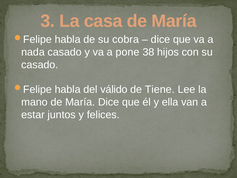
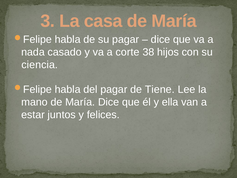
su cobra: cobra -> pagar (126, 39)
pone: pone -> corte (128, 52)
casado: casado -> ciencia (40, 65)
del válido: válido -> pagar (114, 89)
